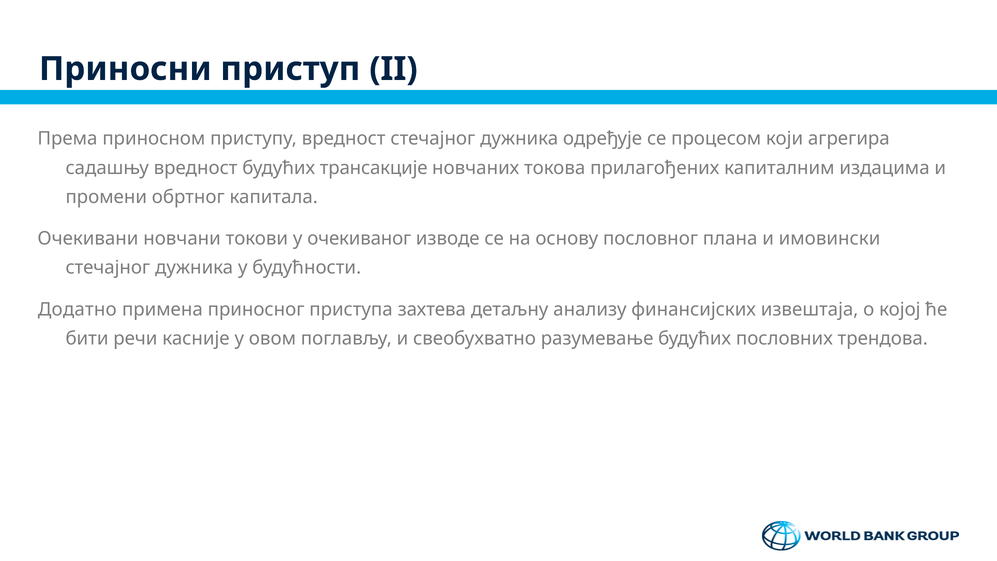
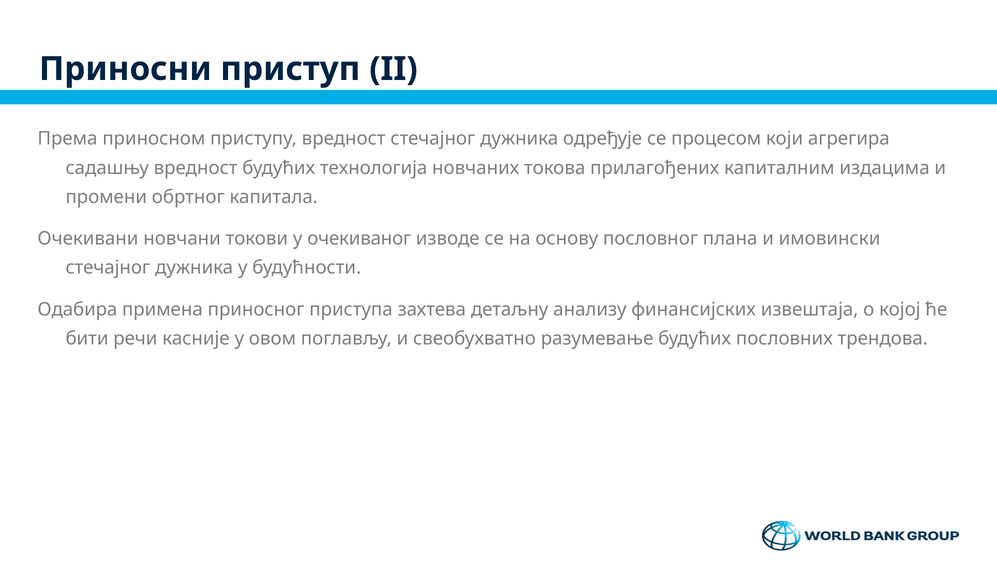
трансакције: трансакције -> технологија (374, 168)
Додатно: Додатно -> Одабира (77, 309)
